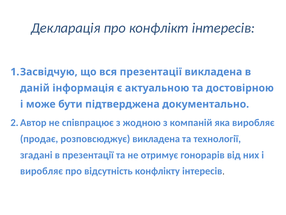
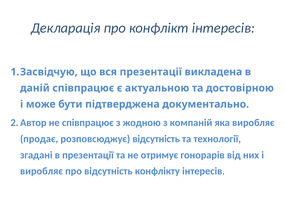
даній інформація: інформація -> співпрацює (83, 88)
розповсюджує викладена: викладена -> відсутність (156, 139)
